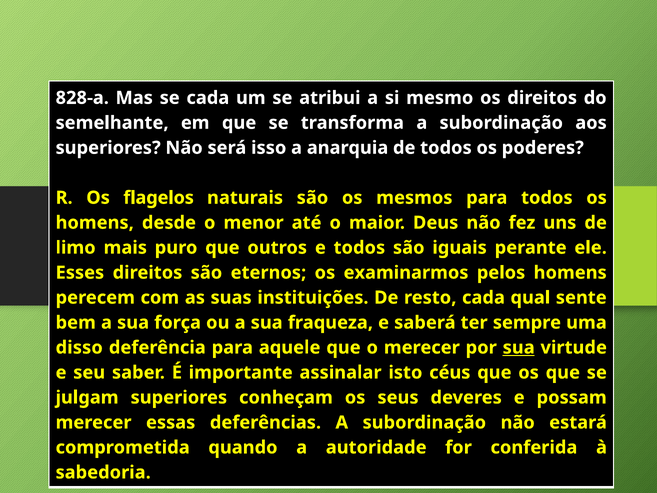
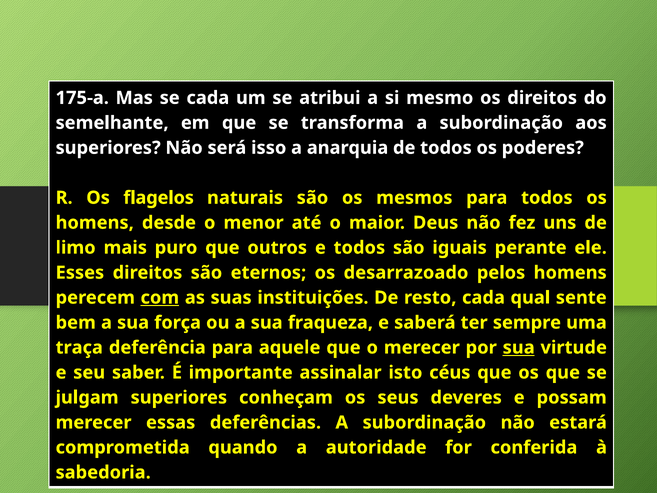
828-a: 828-a -> 175-a (82, 98)
examinarmos: examinarmos -> desarrazoado (406, 273)
com underline: none -> present (160, 297)
disso: disso -> traça (79, 347)
